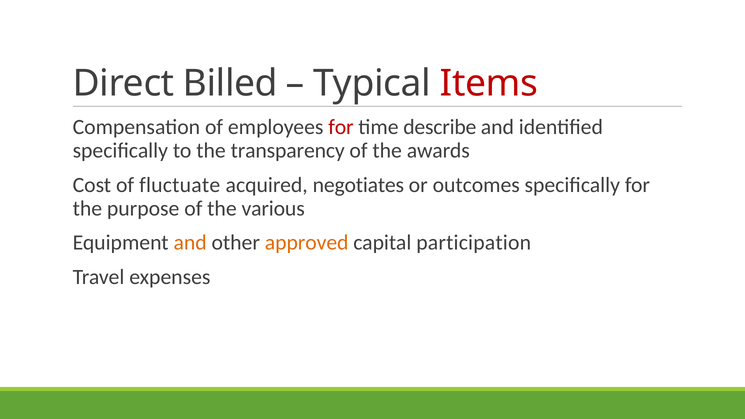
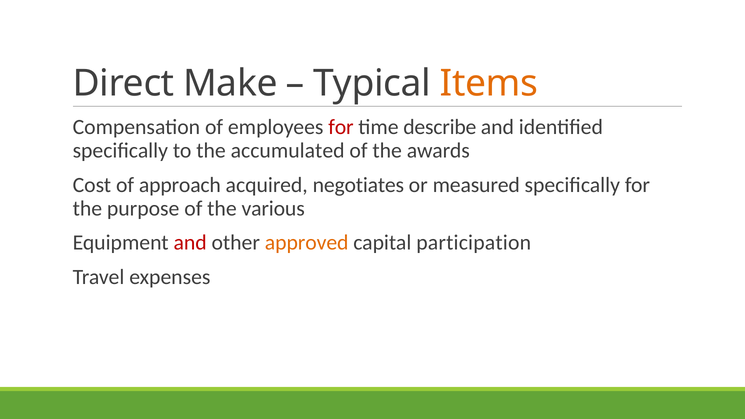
Billed: Billed -> Make (230, 83)
Items colour: red -> orange (489, 83)
transparency: transparency -> accumulated (288, 151)
fluctuate: fluctuate -> approach (180, 185)
outcomes: outcomes -> measured (476, 185)
and colour: orange -> red (190, 243)
